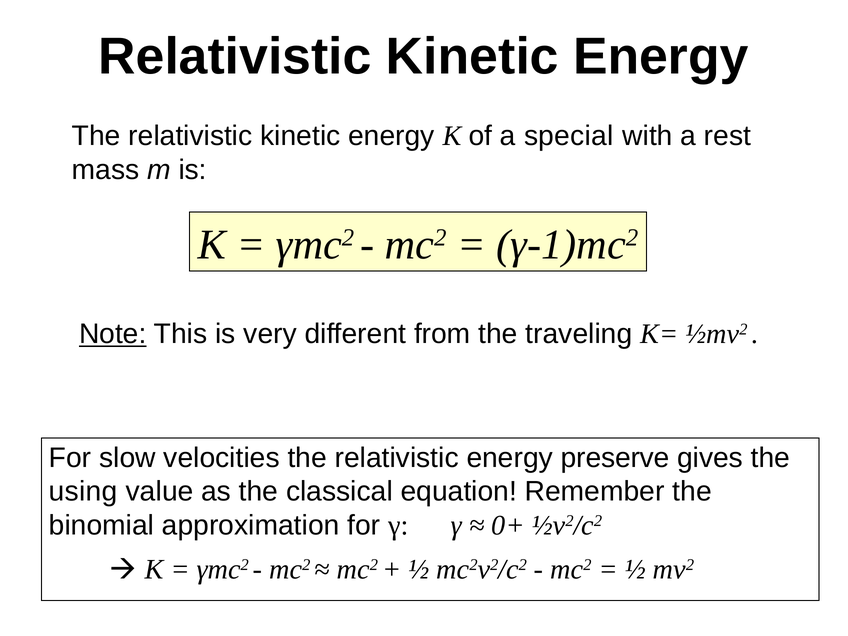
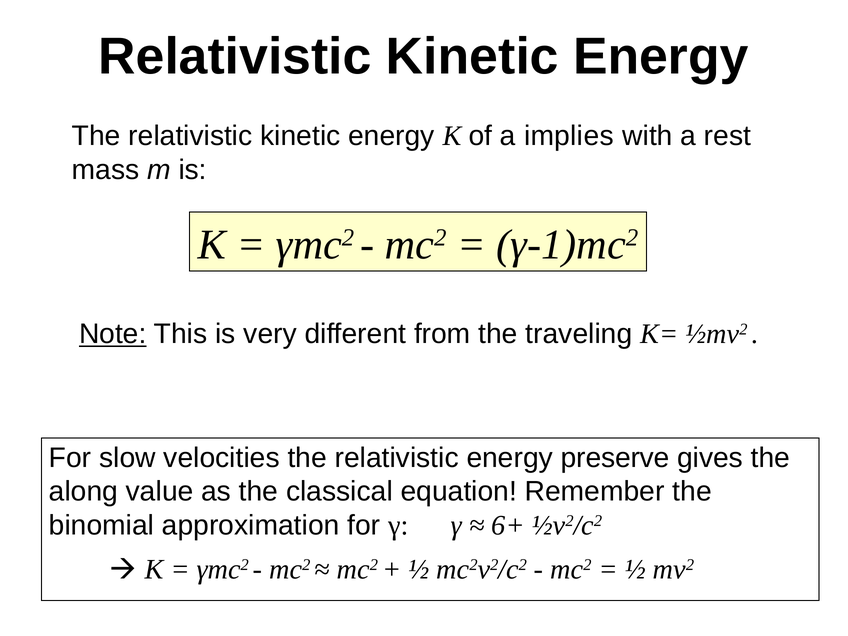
special: special -> implies (569, 136)
using: using -> along (83, 492)
0+: 0+ -> 6+ (508, 526)
